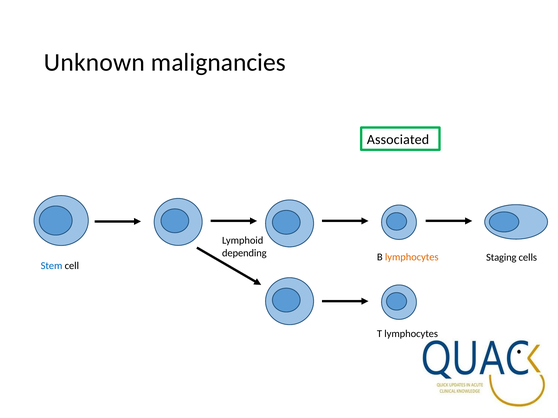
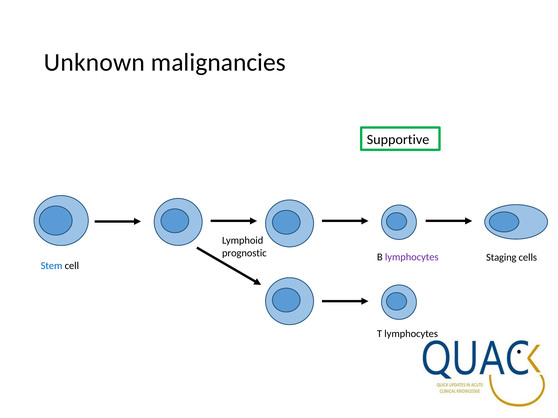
Associated: Associated -> Supportive (398, 140)
depending: depending -> prognostic (244, 253)
lymphocytes colour: orange -> purple (412, 257)
